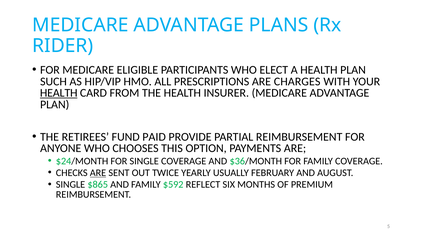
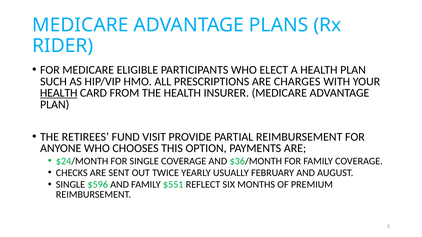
PAID: PAID -> VISIT (154, 137)
ARE underline: present -> none (98, 173)
$865: $865 -> $596 (98, 185)
$592: $592 -> $551 (173, 185)
